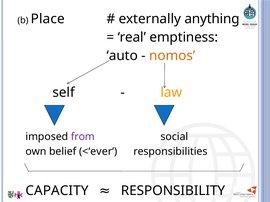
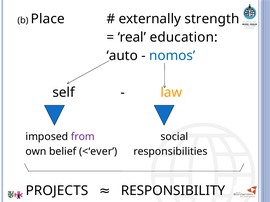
anything: anything -> strength (212, 19)
emptiness: emptiness -> education (184, 37)
nomos colour: orange -> blue (172, 56)
CAPACITY: CAPACITY -> PROJECTS (57, 191)
